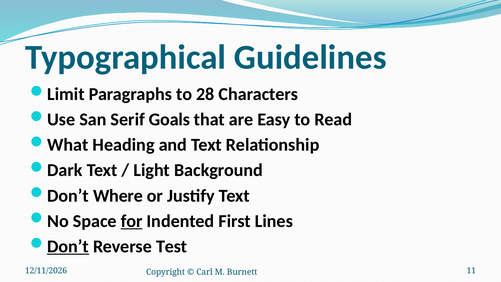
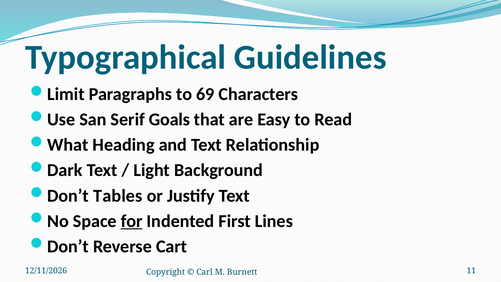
28: 28 -> 69 (205, 94)
Where: Where -> Tables (118, 196)
Don’t underline: present -> none (68, 246)
Test: Test -> Cart (172, 246)
